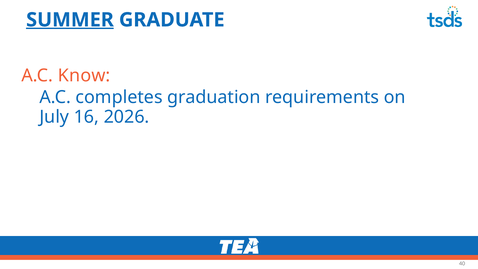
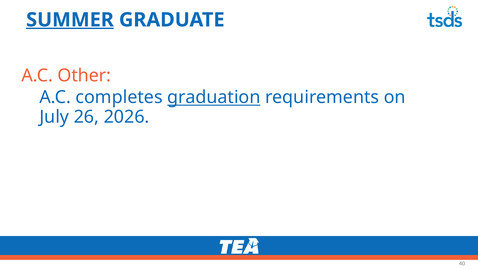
Know: Know -> Other (84, 75)
graduation underline: none -> present (214, 97)
16: 16 -> 26 (86, 117)
